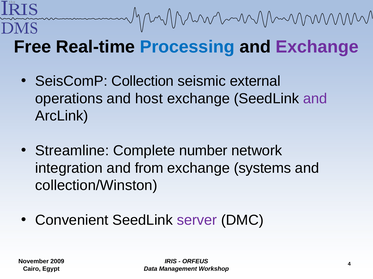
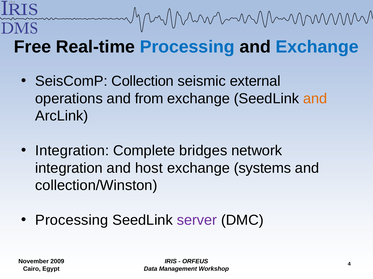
Exchange colour: purple -> blue (317, 47)
host: host -> from (149, 99)
and colour: purple -> orange (315, 99)
Streamline: Streamline -> Integration (72, 151)
number: number -> bridges (203, 151)
from: from -> host (149, 168)
Convenient: Convenient -> Processing (72, 221)
